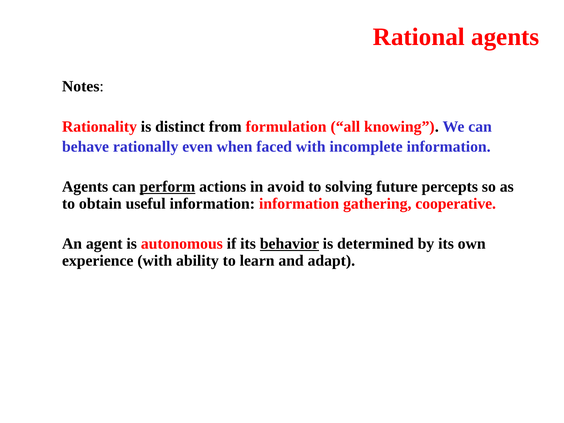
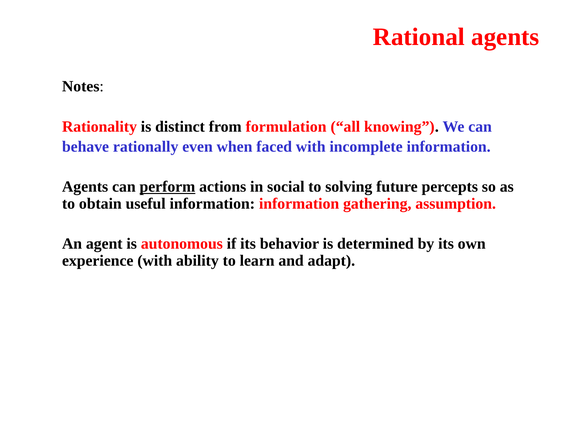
avoid: avoid -> social (286, 187)
cooperative: cooperative -> assumption (456, 204)
behavior underline: present -> none (289, 244)
